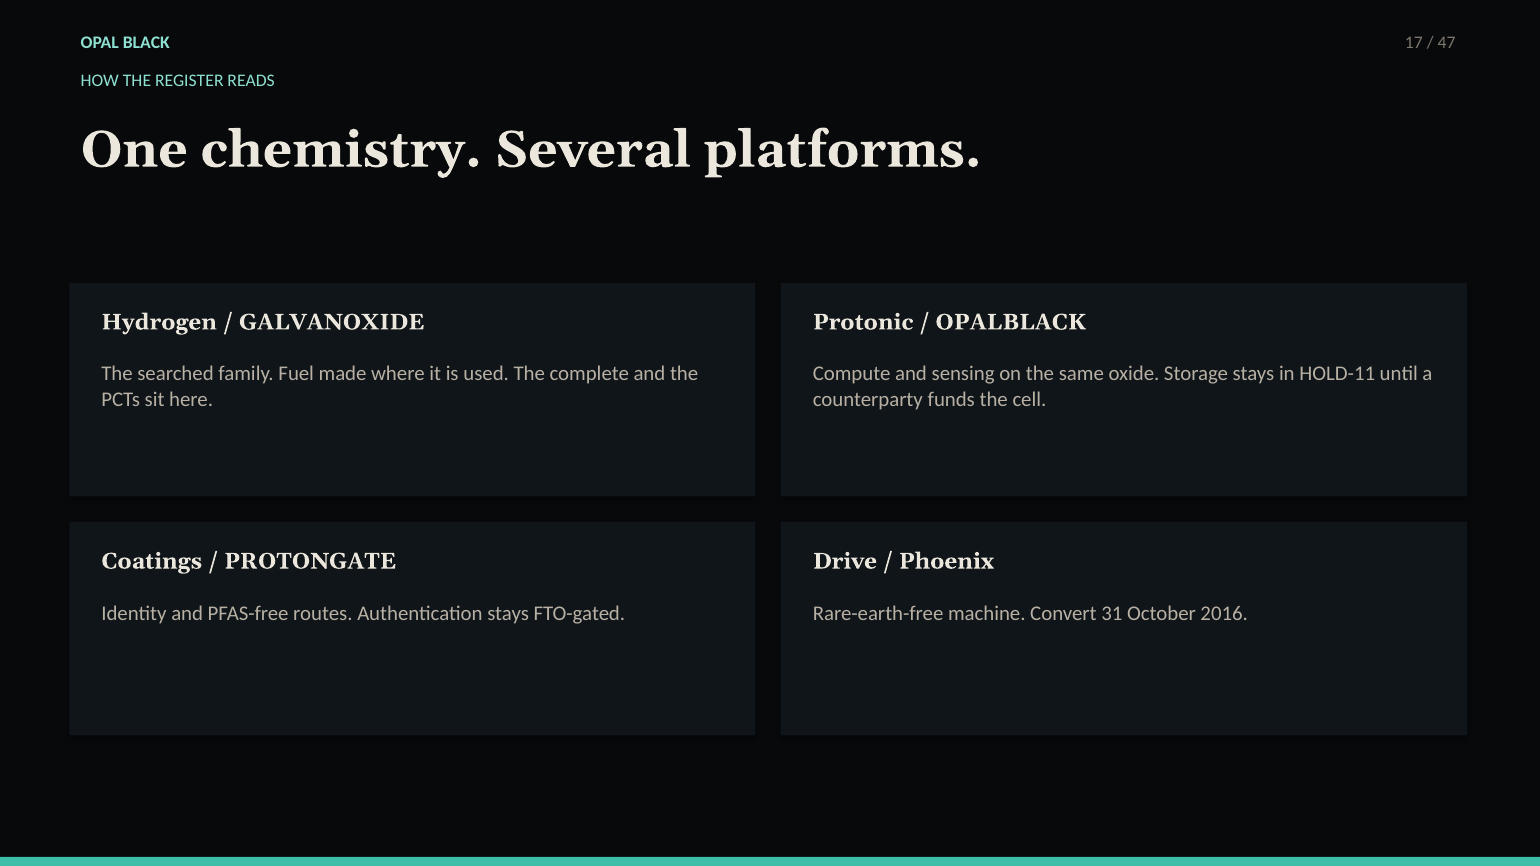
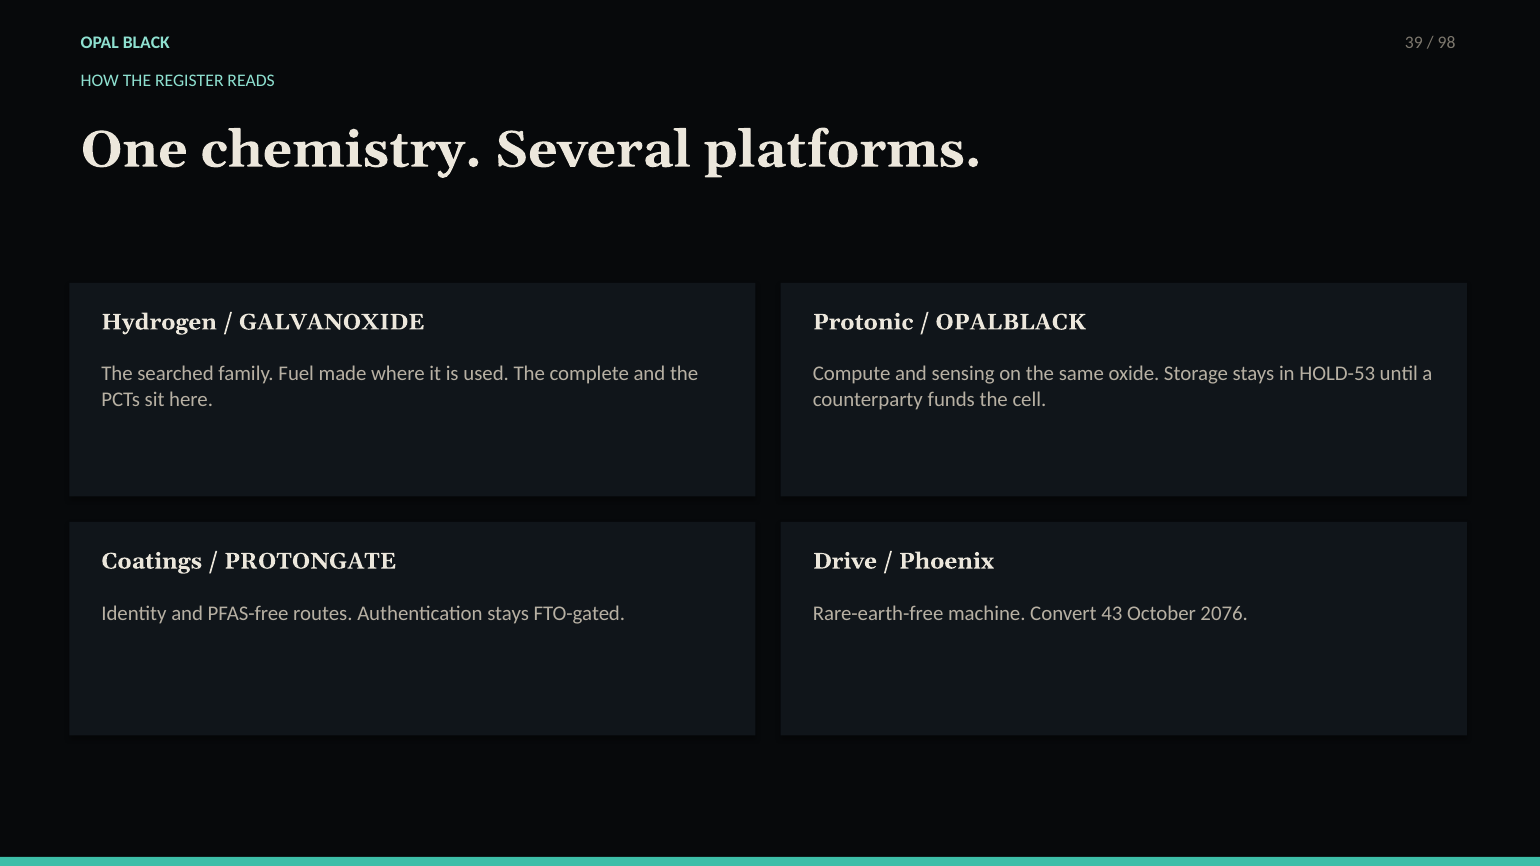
17: 17 -> 39 (1414, 43)
47: 47 -> 98 (1447, 43)
HOLD-11: HOLD-11 -> HOLD-53 (1337, 374)
31: 31 -> 43 (1112, 613)
2016: 2016 -> 2076 (1224, 613)
